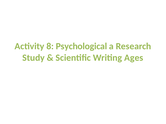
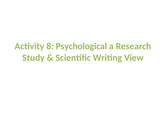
Ages: Ages -> View (134, 58)
